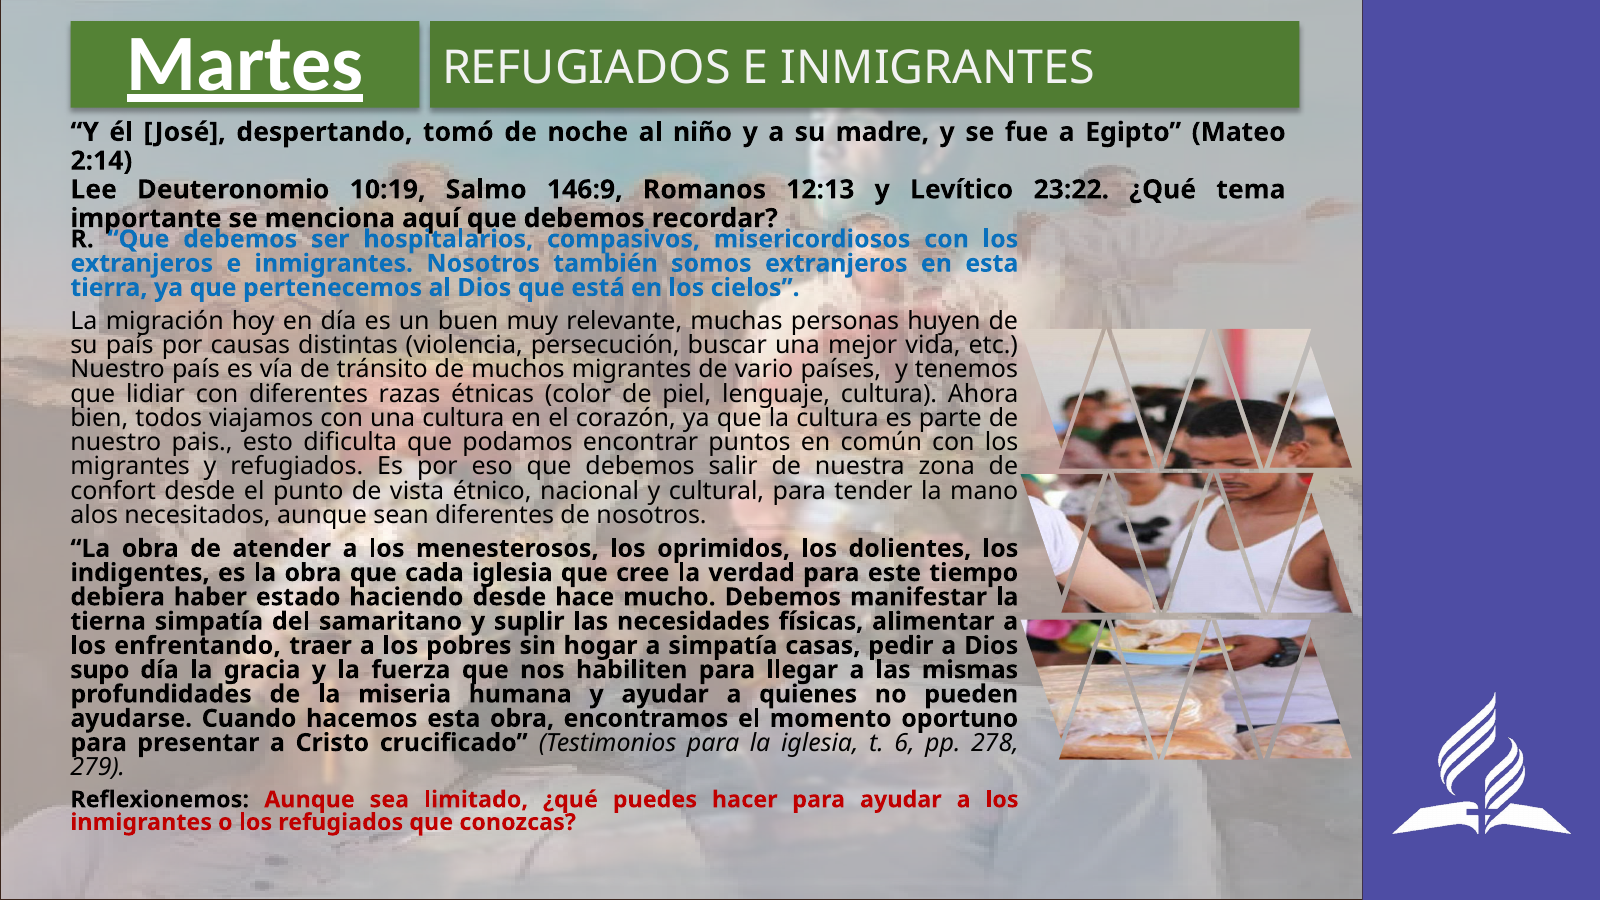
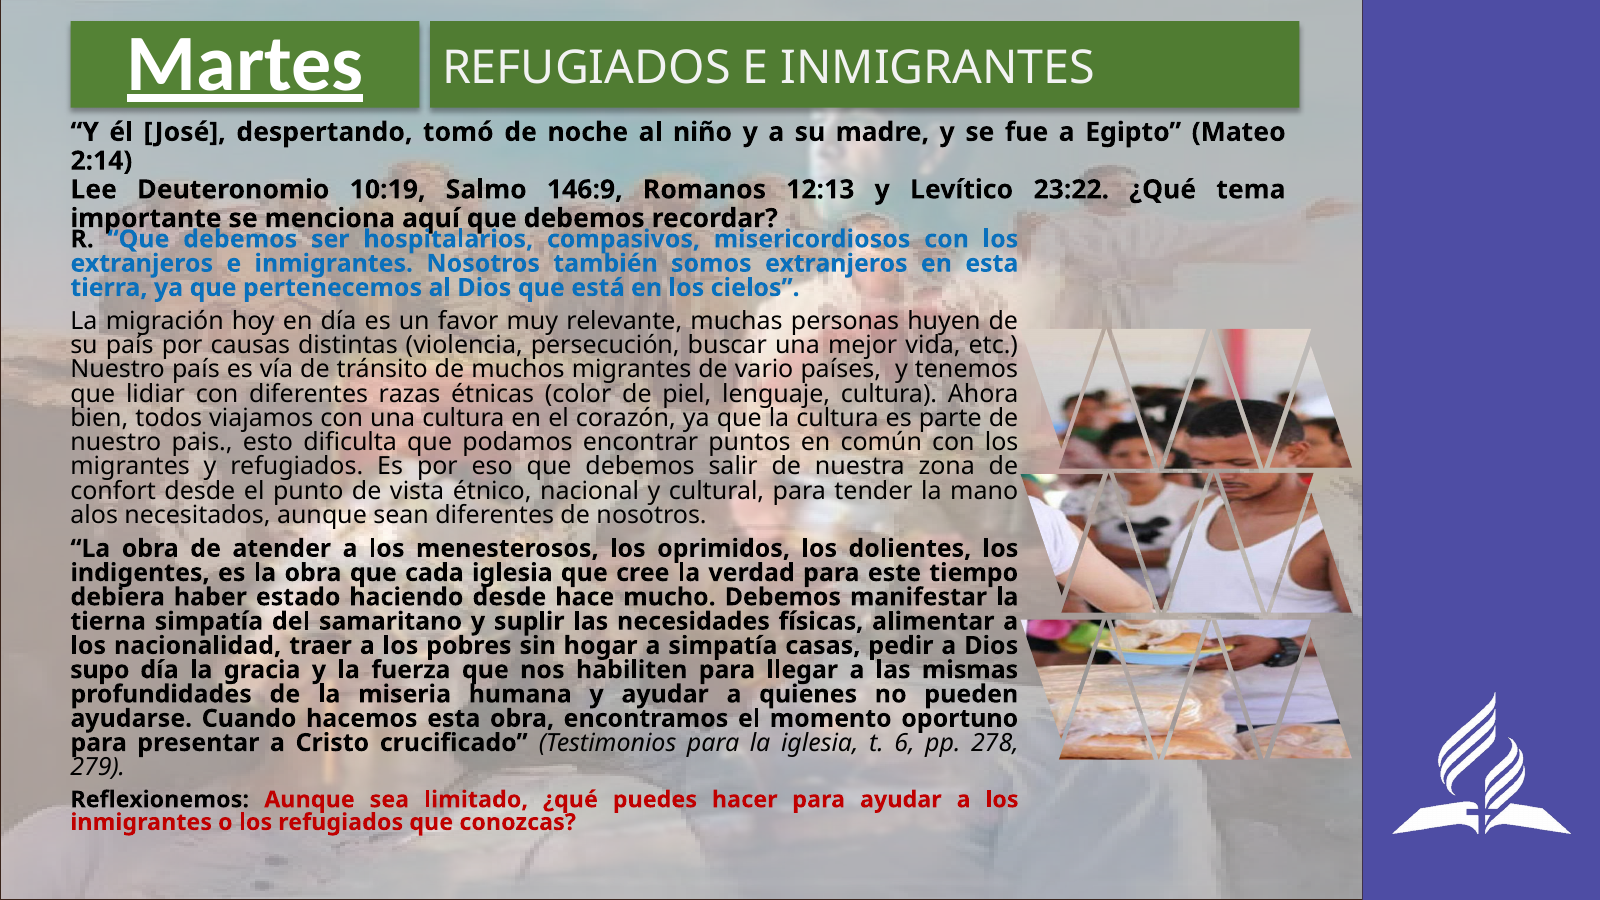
buen: buen -> favor (468, 321)
enfrentando: enfrentando -> nacionalidad (198, 646)
